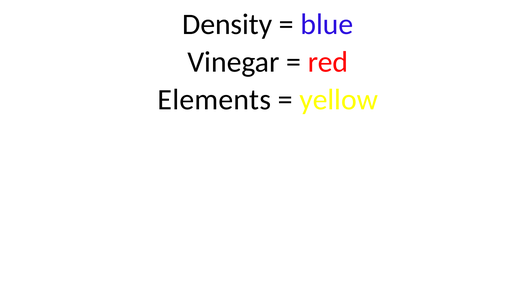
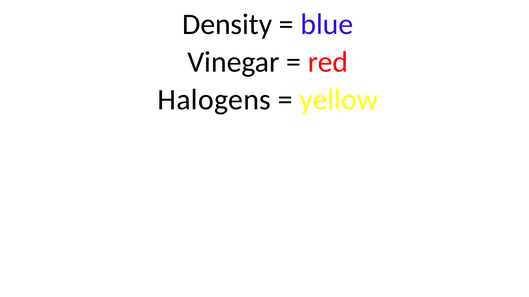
Elements: Elements -> Halogens (214, 100)
